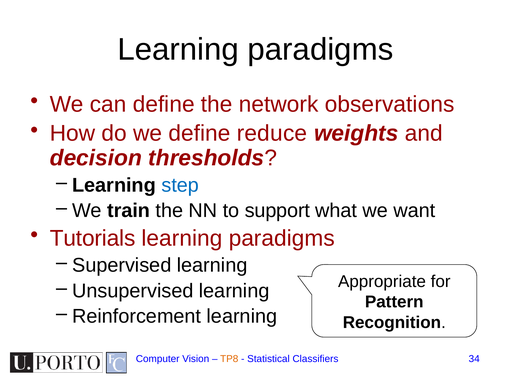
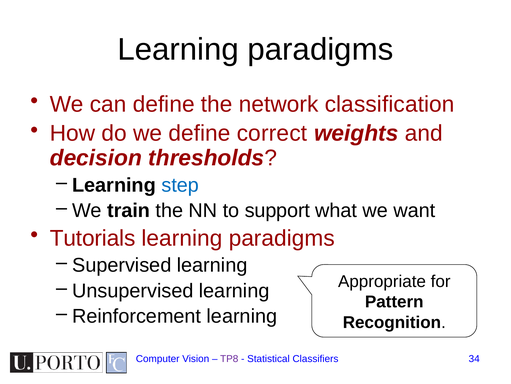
observations: observations -> classification (390, 104)
reduce: reduce -> correct (272, 133)
TP8 colour: orange -> purple (229, 358)
